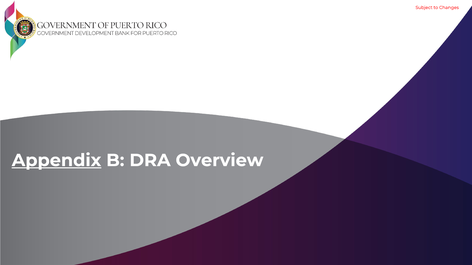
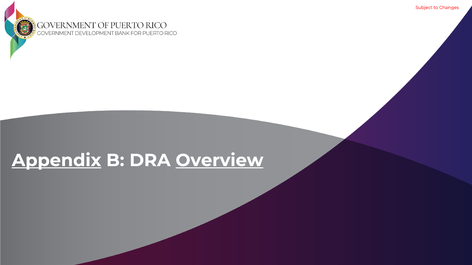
Overview underline: none -> present (219, 161)
